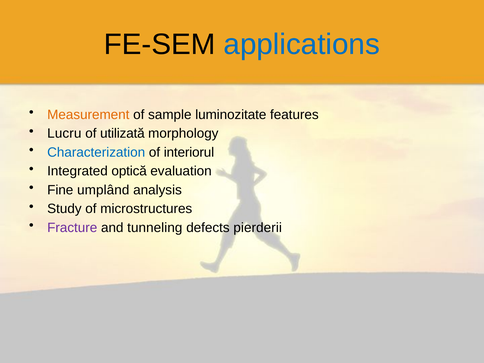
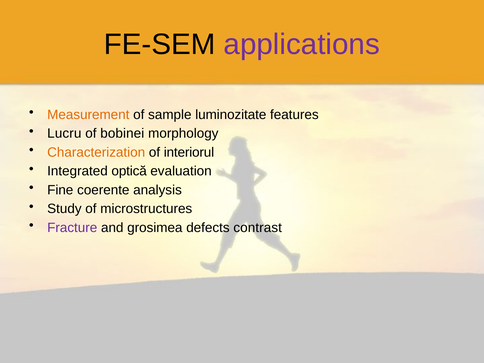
applications colour: blue -> purple (302, 44)
utilizată: utilizată -> bobinei (122, 134)
Characterization colour: blue -> orange (96, 152)
umplând: umplând -> coerente (103, 190)
tunneling: tunneling -> grosimea (155, 228)
pierderii: pierderii -> contrast (258, 228)
